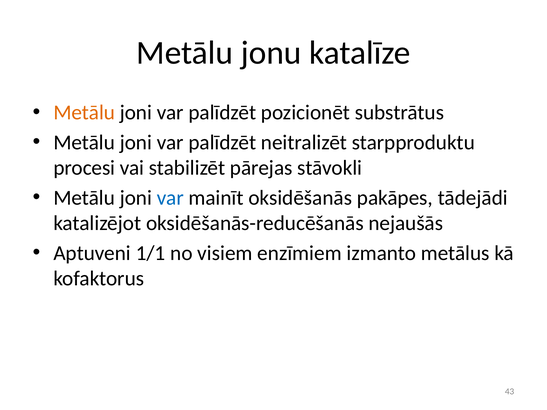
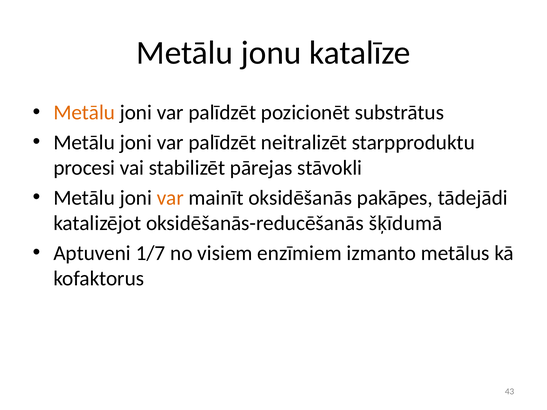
var colour: blue -> orange (170, 198)
nejaušās: nejaušās -> šķīdumā (406, 223)
1/1: 1/1 -> 1/7 (151, 253)
